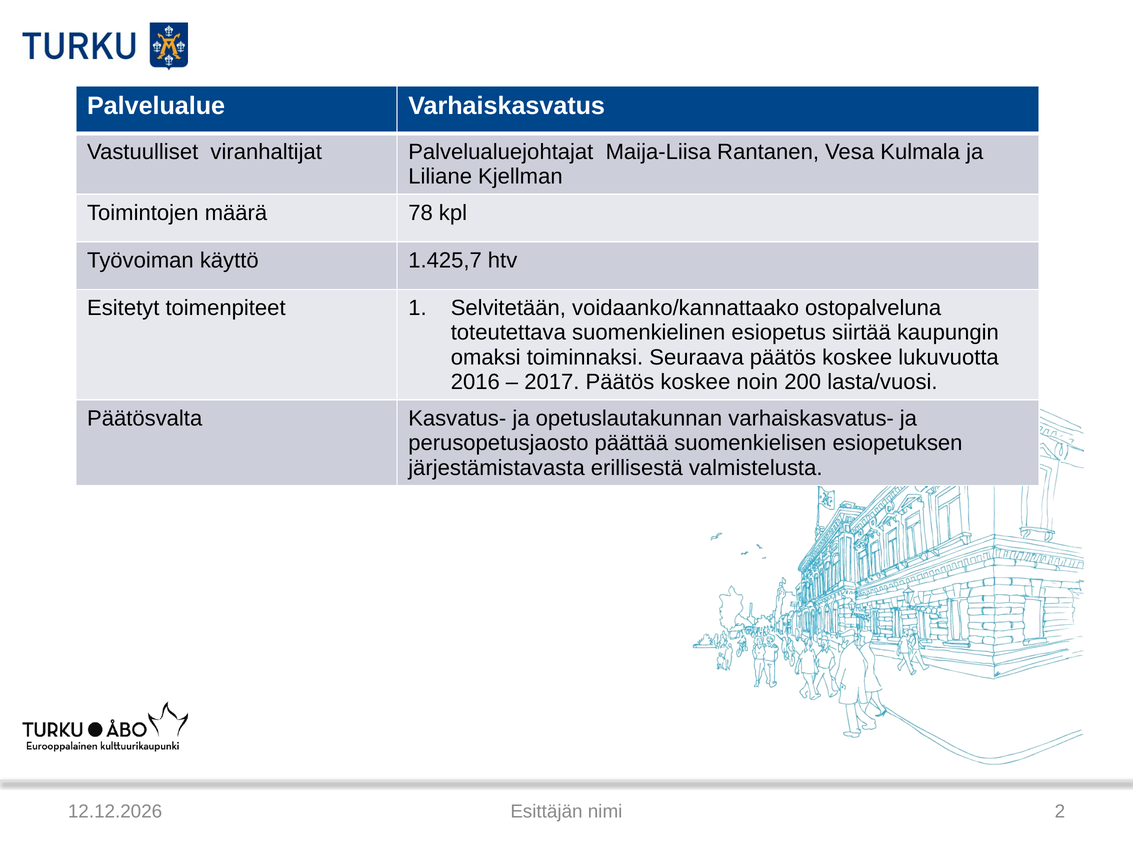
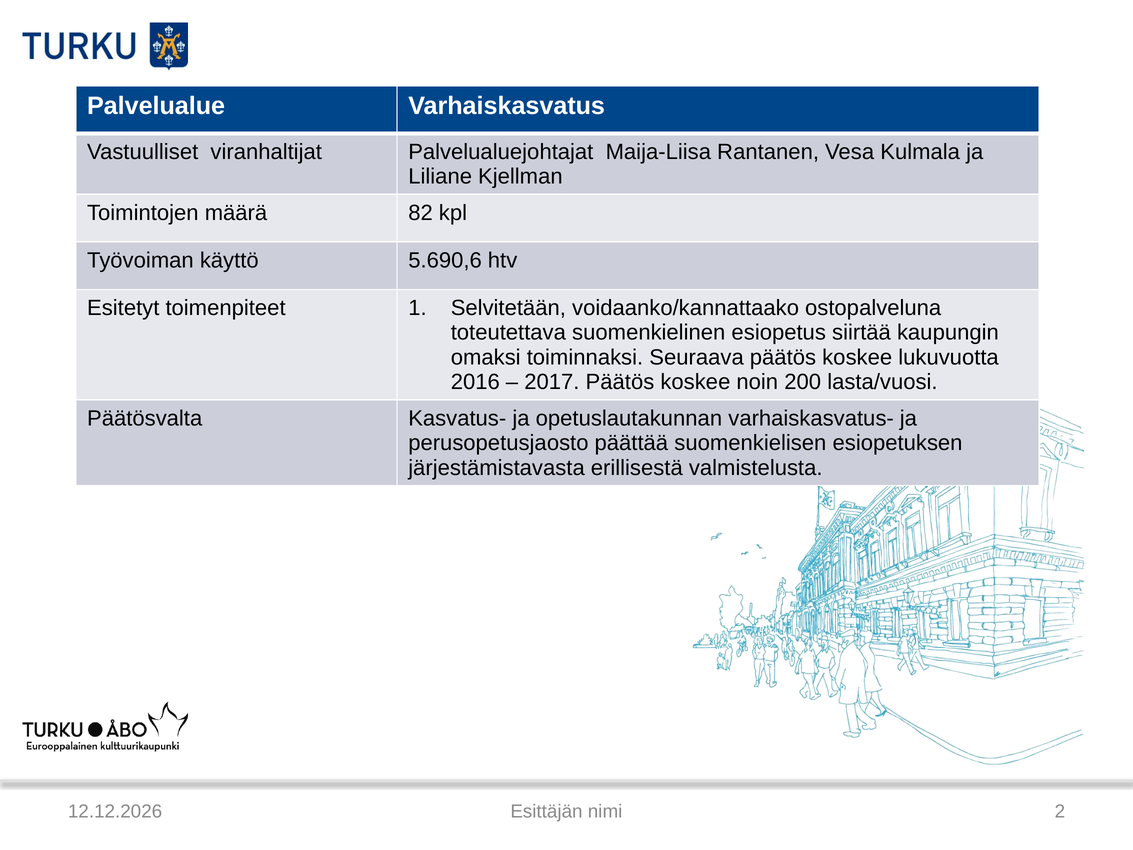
78: 78 -> 82 (421, 213)
1.425,7: 1.425,7 -> 5.690,6 (445, 260)
